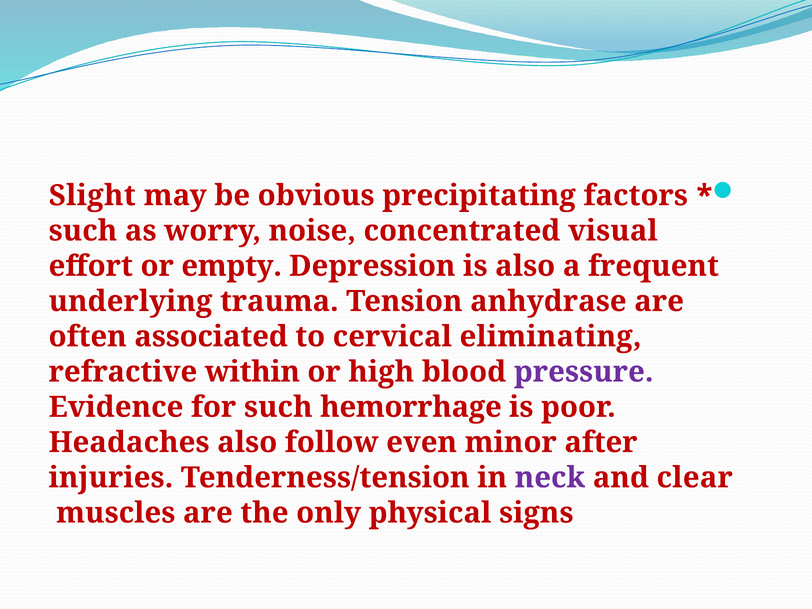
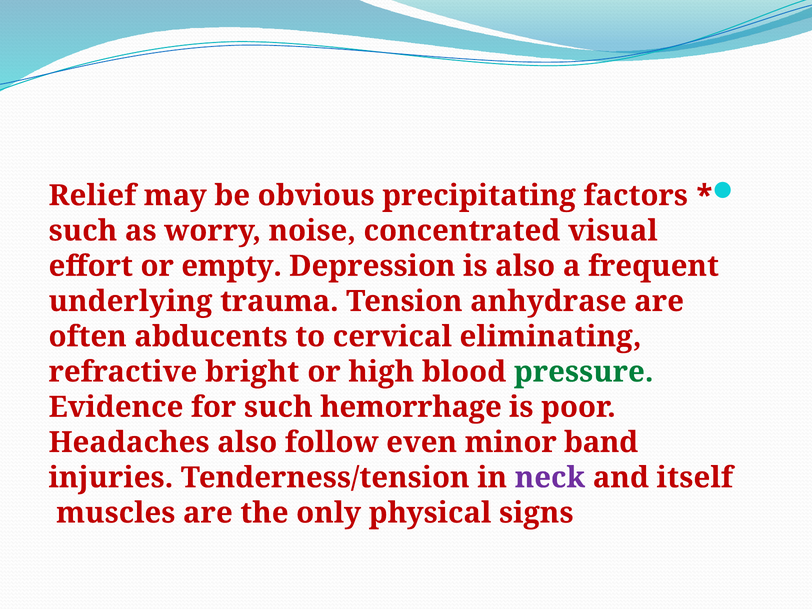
Slight: Slight -> Relief (92, 196)
associated: associated -> abducents (211, 337)
within: within -> bright (252, 372)
pressure colour: purple -> green (584, 372)
after: after -> band (601, 442)
clear: clear -> itself (695, 478)
